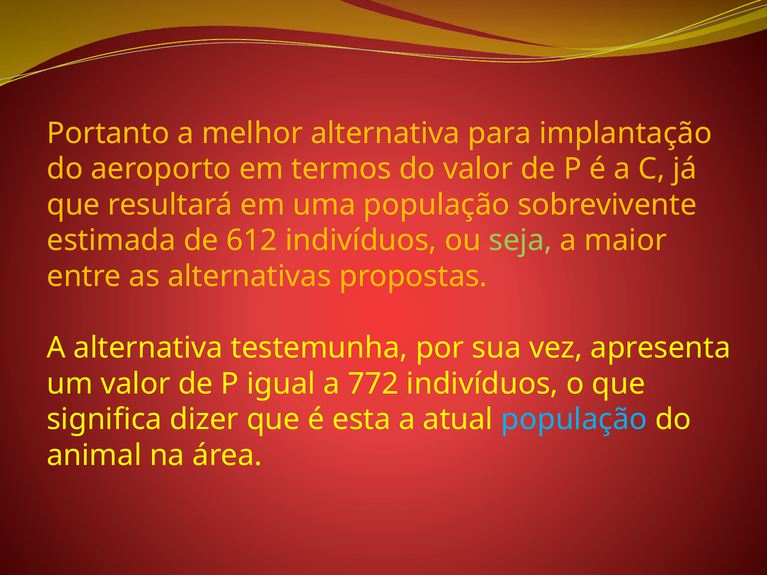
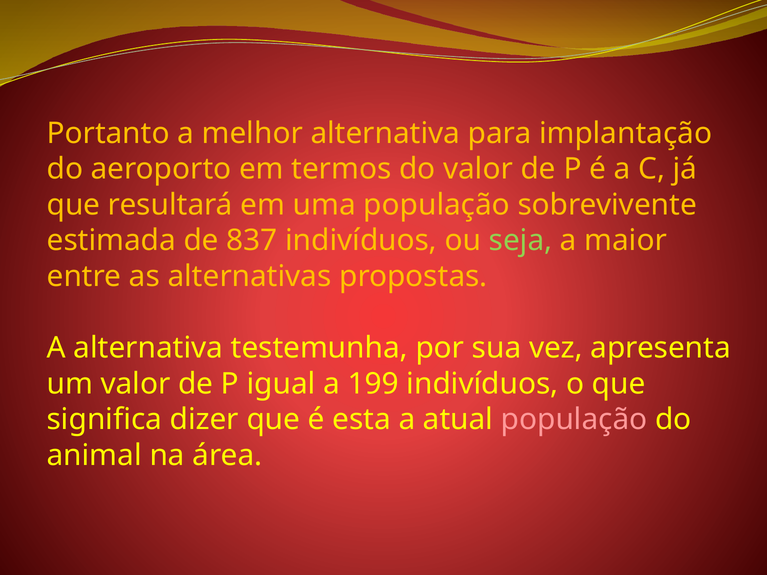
612: 612 -> 837 (252, 241)
772: 772 -> 199 (373, 384)
população colour: light blue -> pink (574, 420)
